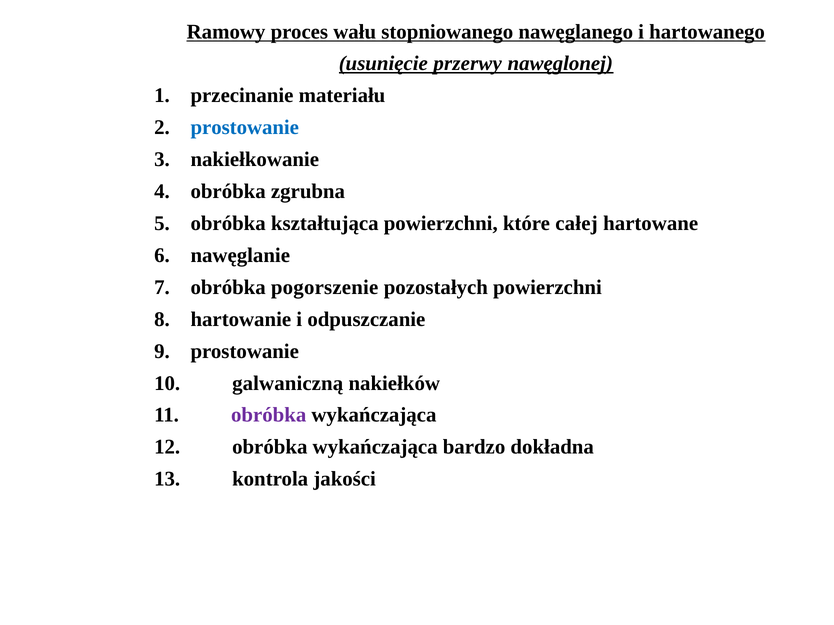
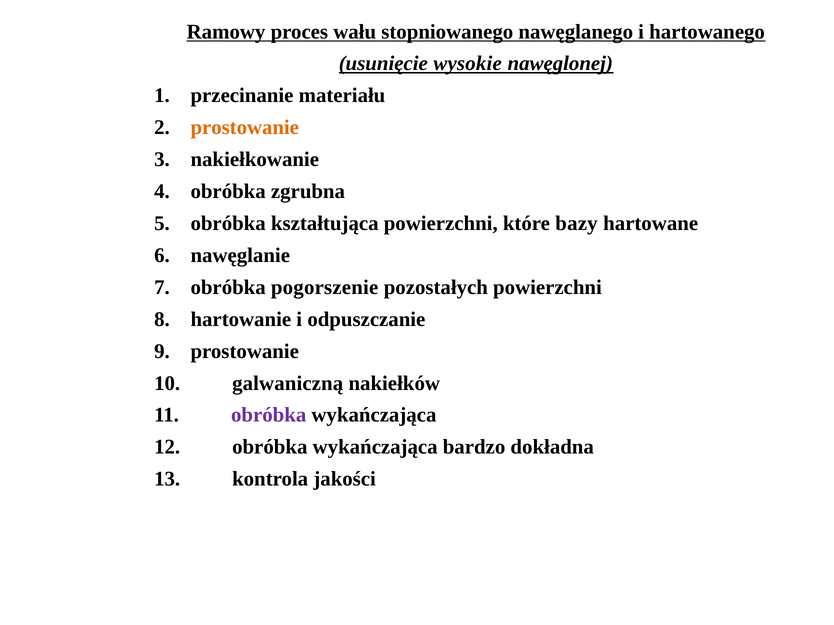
przerwy: przerwy -> wysokie (468, 64)
prostowanie colour: blue -> orange (245, 128)
całej: całej -> bazy (577, 224)
